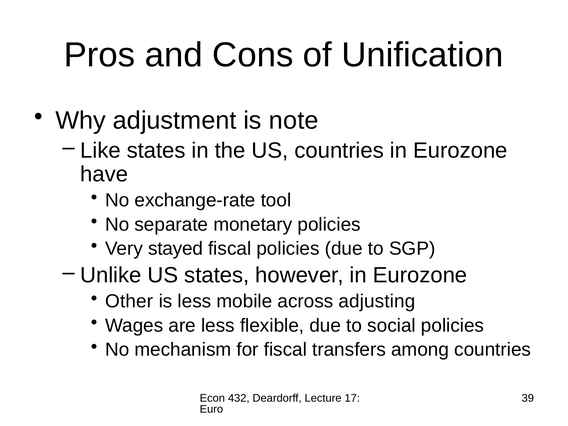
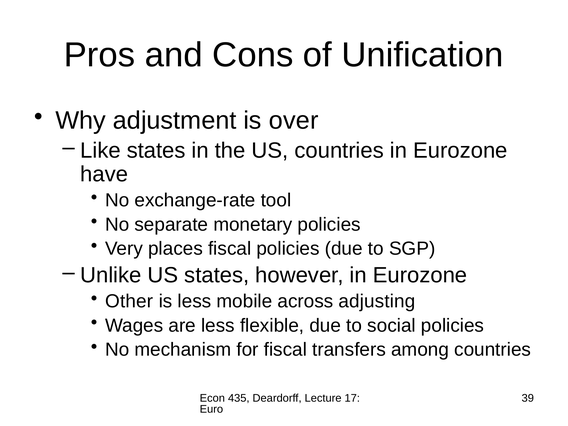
note: note -> over (294, 120)
stayed: stayed -> places (175, 249)
432: 432 -> 435 (239, 398)
